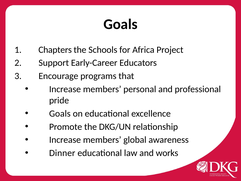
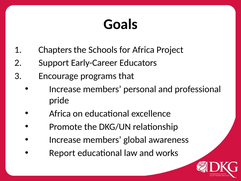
Goals: Goals -> Africa (60, 113)
Dinner: Dinner -> Report (62, 153)
